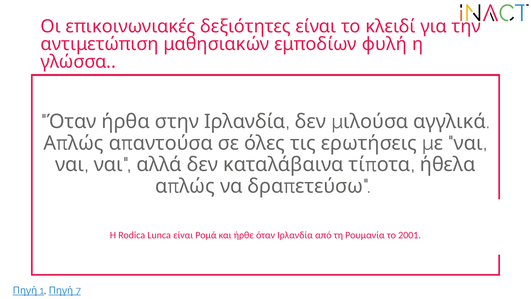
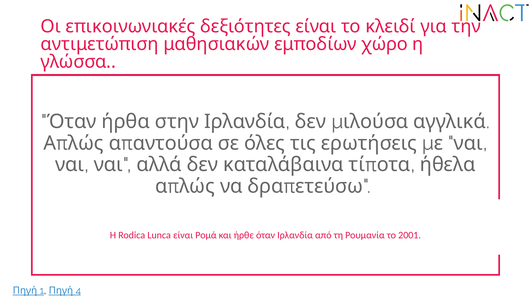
φυλή: φυλή -> χώρο (385, 44)
7: 7 -> 4 (78, 290)
